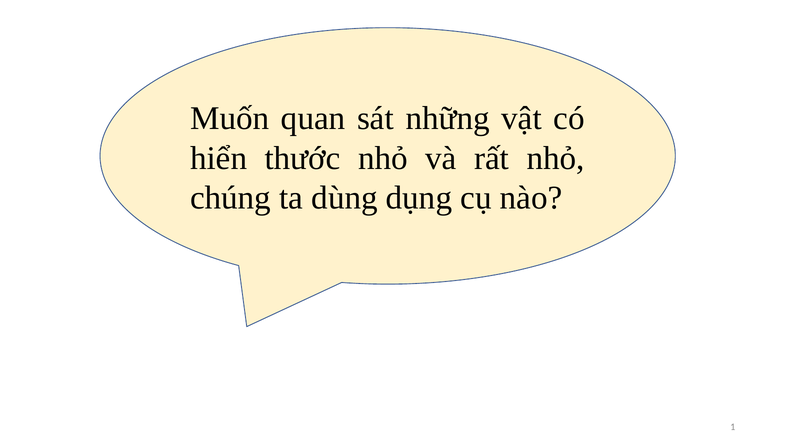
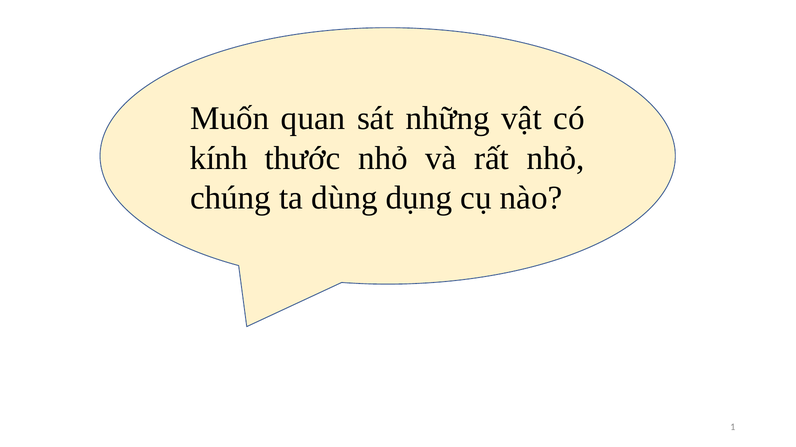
hiển: hiển -> kính (219, 158)
